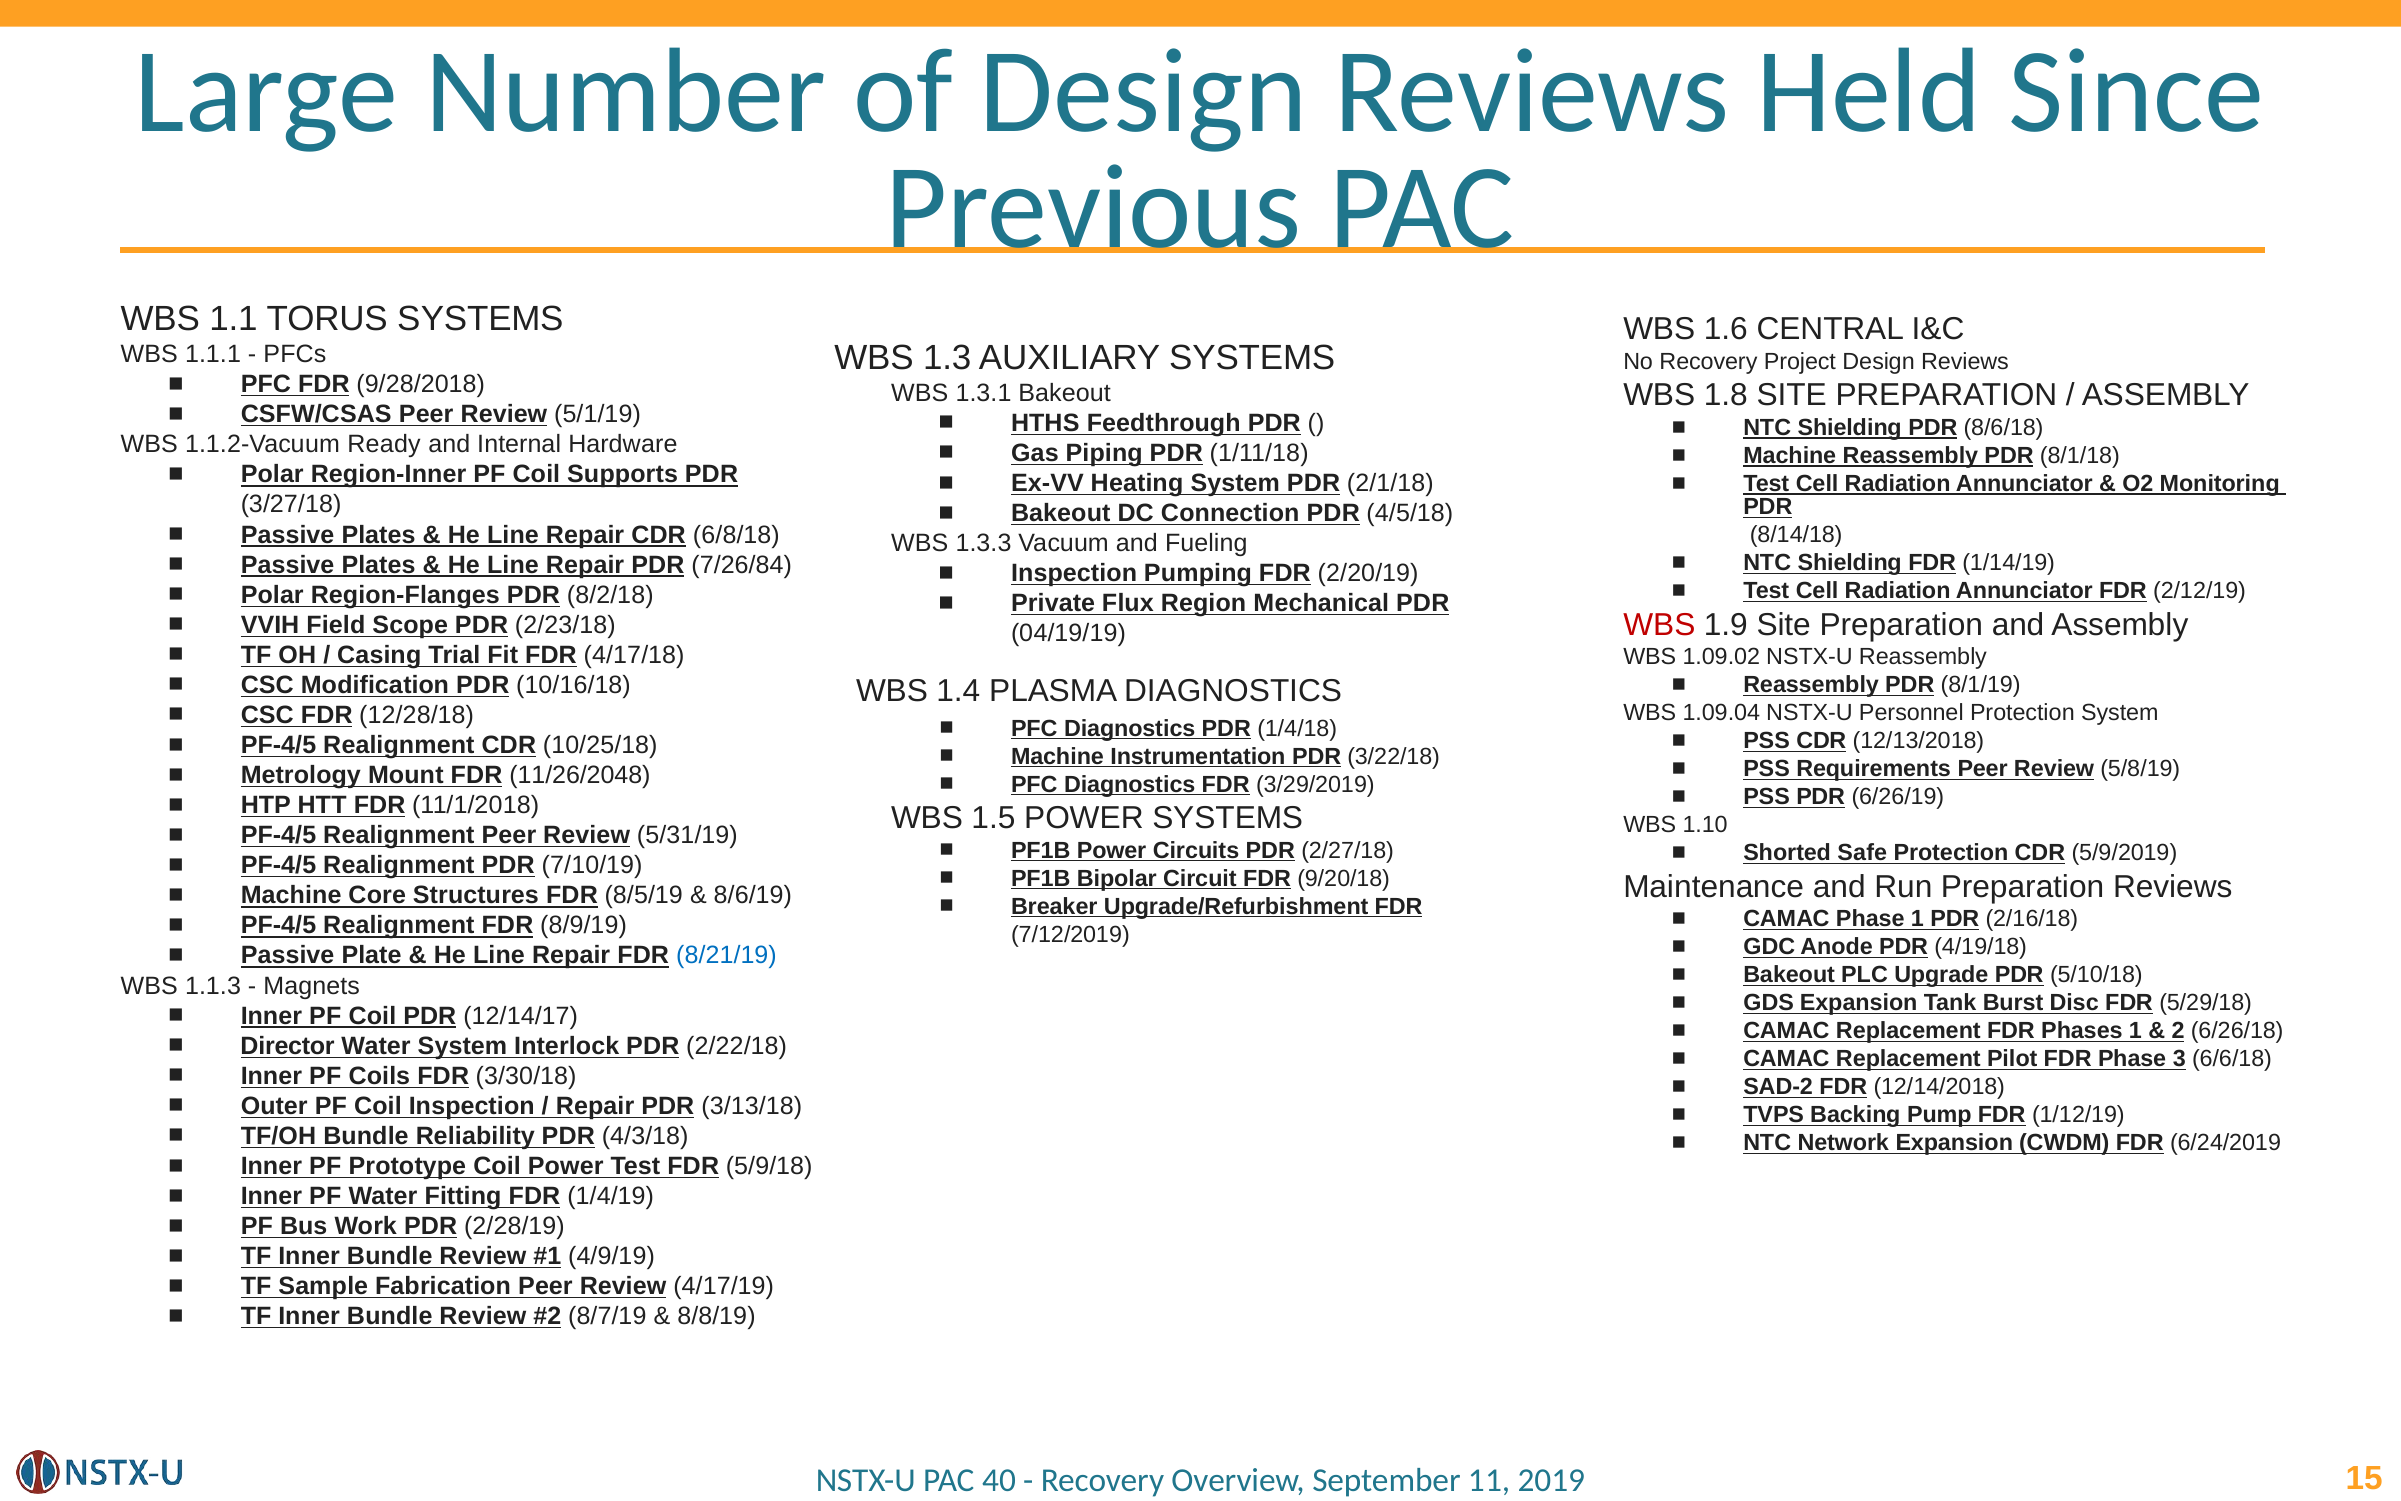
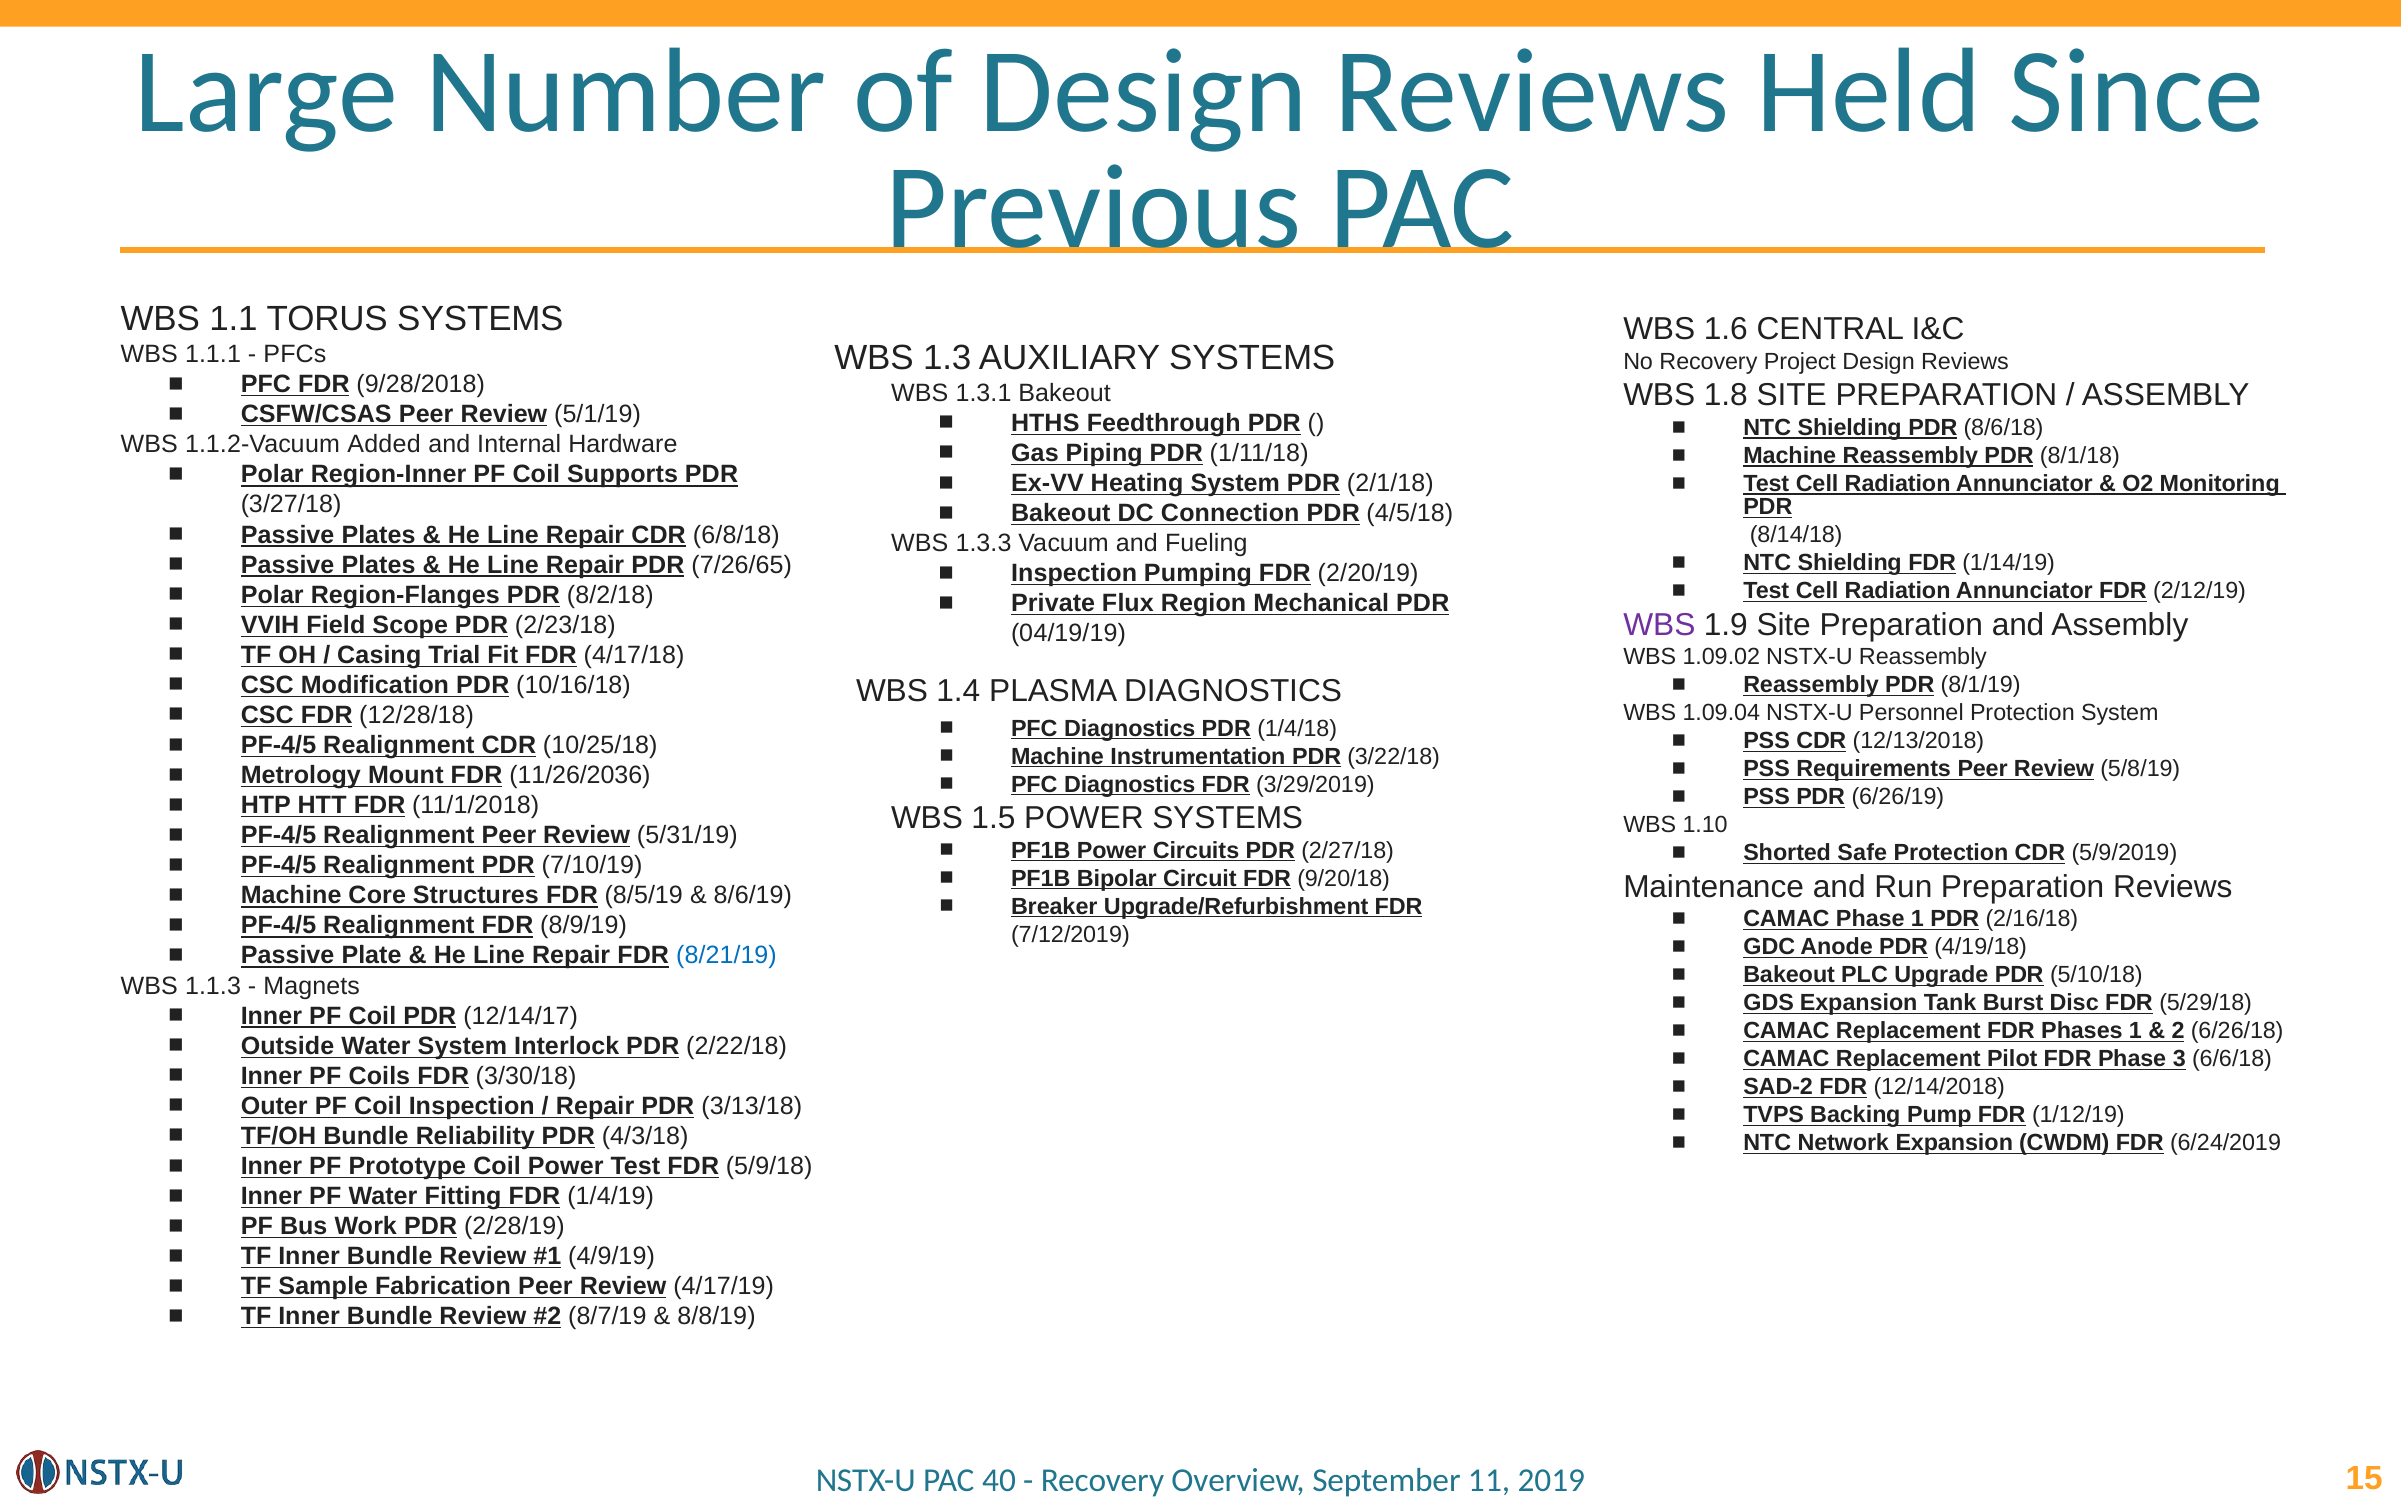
Ready: Ready -> Added (384, 444)
7/26/84: 7/26/84 -> 7/26/65 (742, 565)
WBS colour: red -> purple (1659, 624)
11/26/2048: 11/26/2048 -> 11/26/2036 (580, 775)
Director: Director -> Outside (287, 1046)
